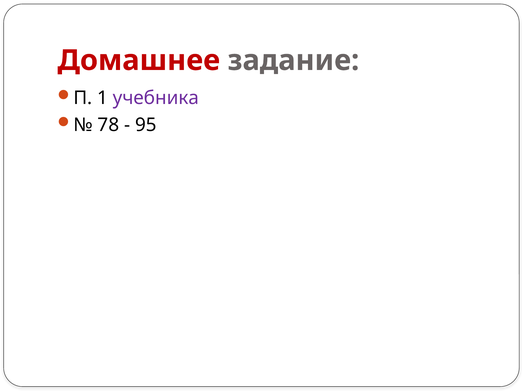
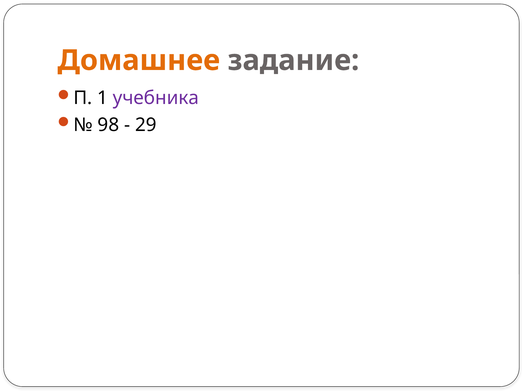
Домашнее colour: red -> orange (139, 60)
78: 78 -> 98 (108, 125)
95: 95 -> 29 (146, 125)
